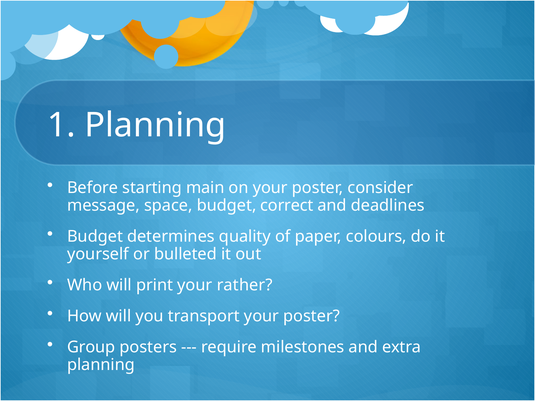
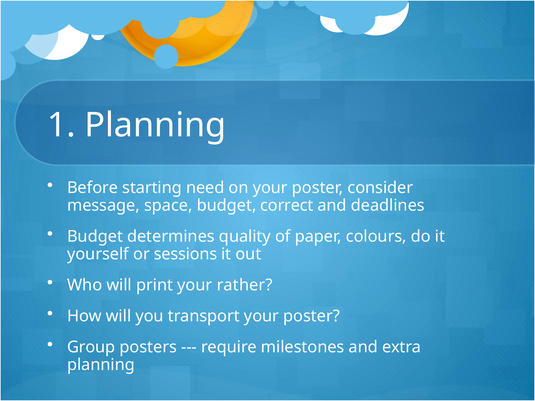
main: main -> need (205, 188)
bulleted: bulleted -> sessions (186, 254)
